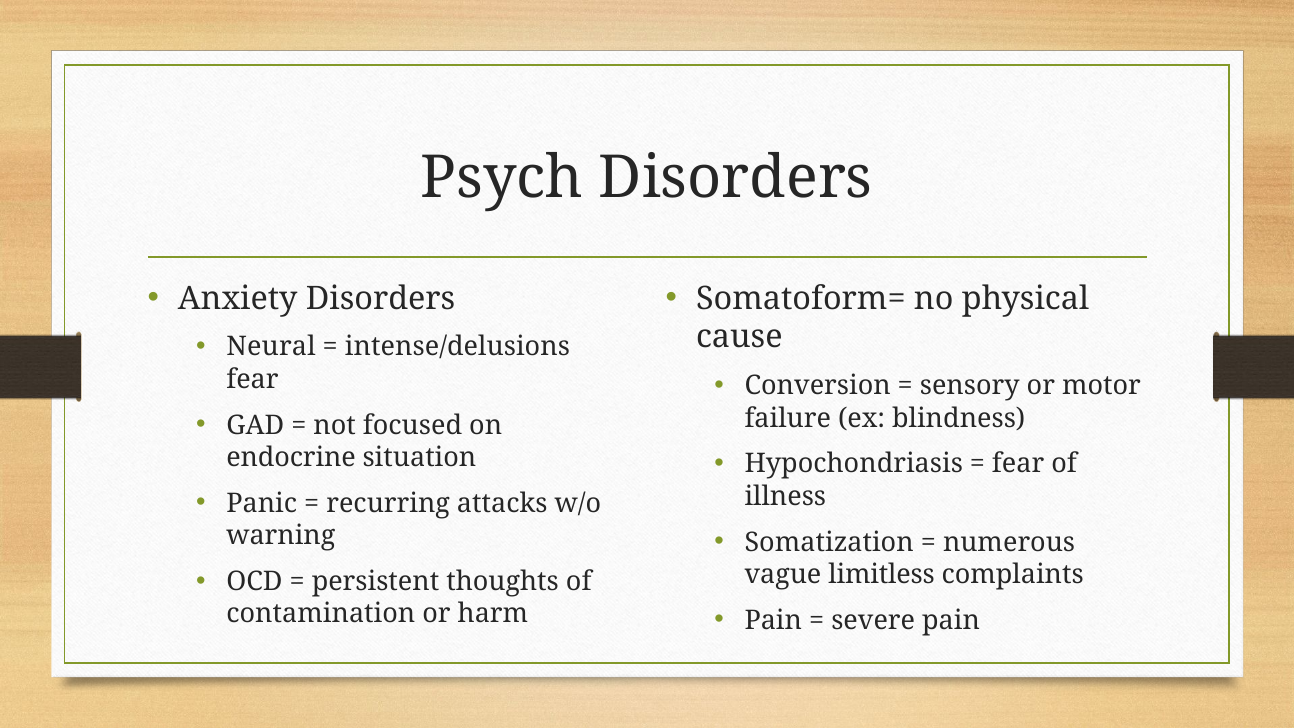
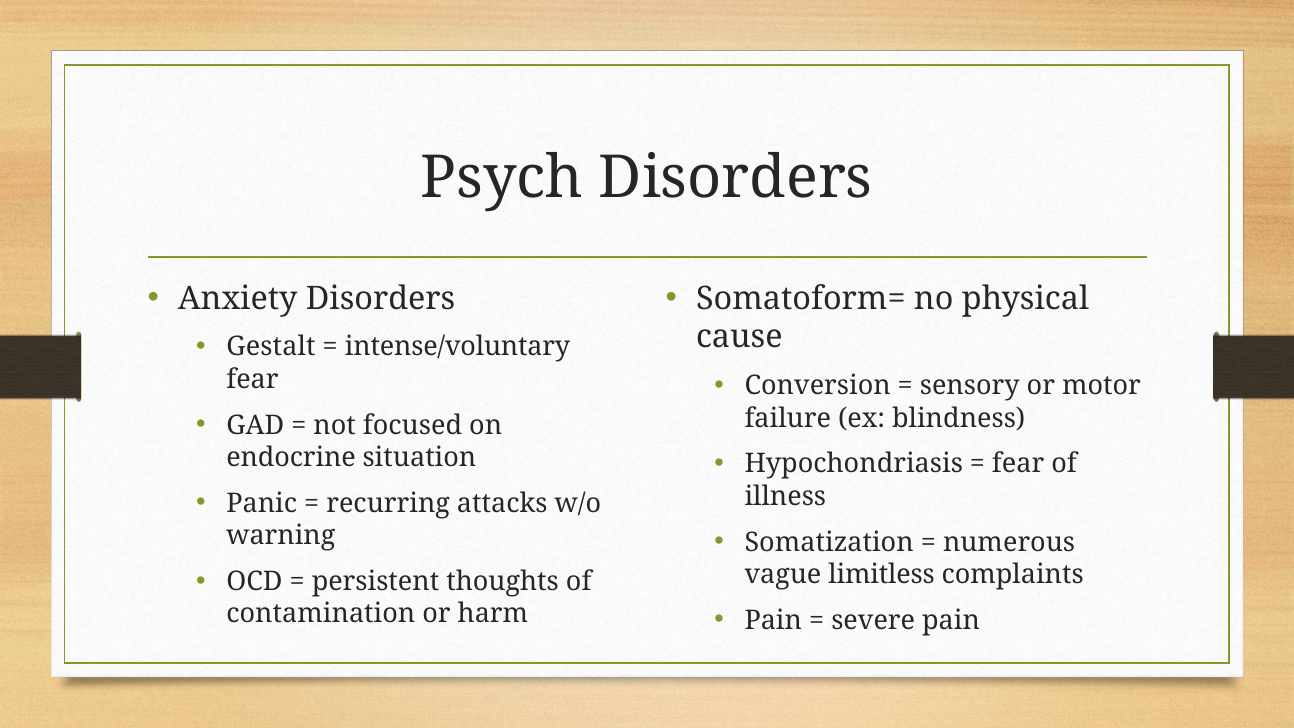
Neural: Neural -> Gestalt (271, 347)
intense/delusions: intense/delusions -> intense/voluntary (458, 347)
